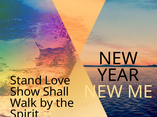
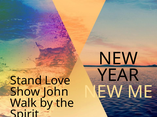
Shall: Shall -> John (56, 92)
